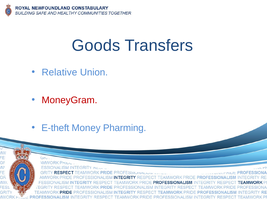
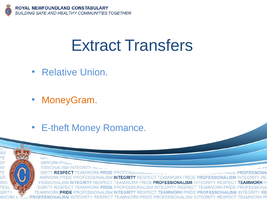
Goods: Goods -> Extract (96, 46)
MoneyGram colour: red -> orange (69, 100)
Pharming: Pharming -> Romance (125, 128)
